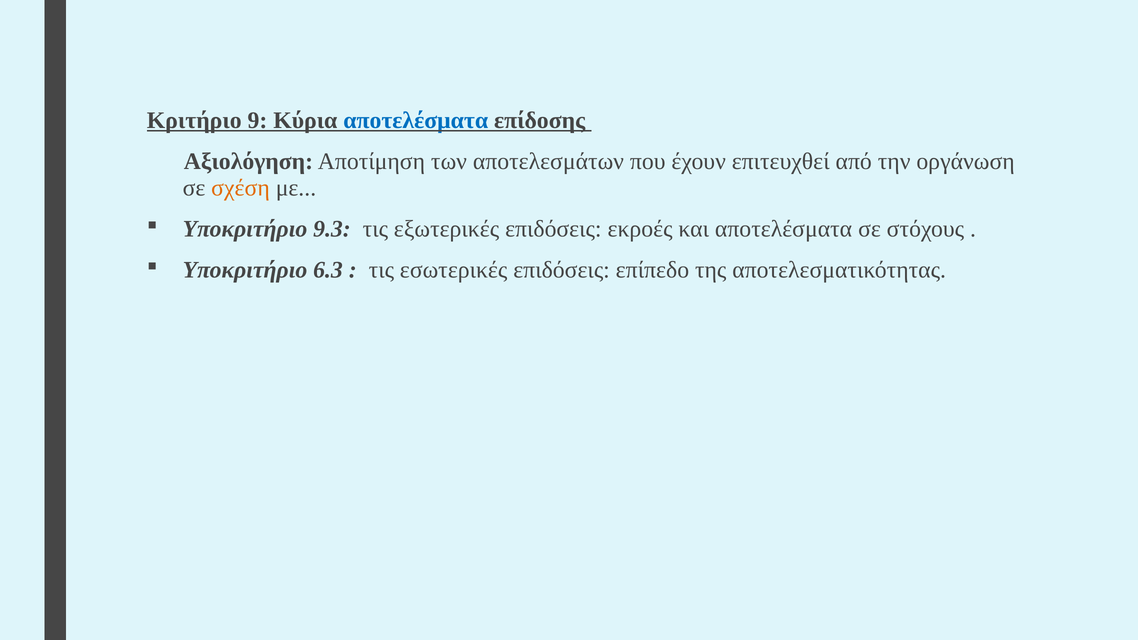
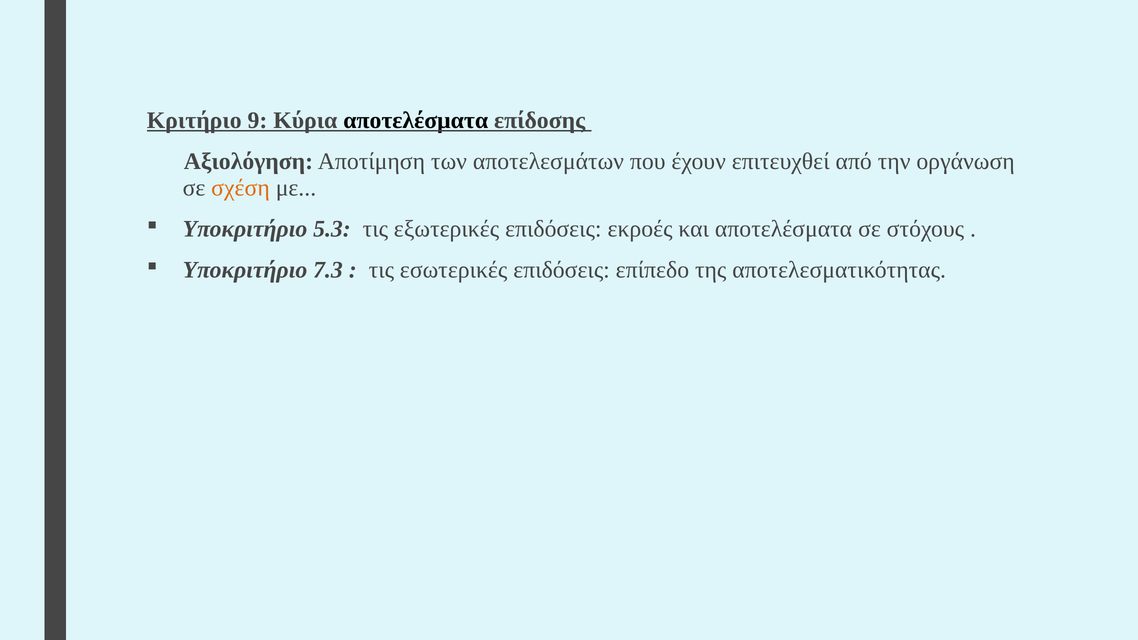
αποτελέσματα colour: blue -> black (416, 120)
9.3: 9.3 -> 5.3 (332, 229)
6.3: 6.3 -> 7.3 (328, 270)
